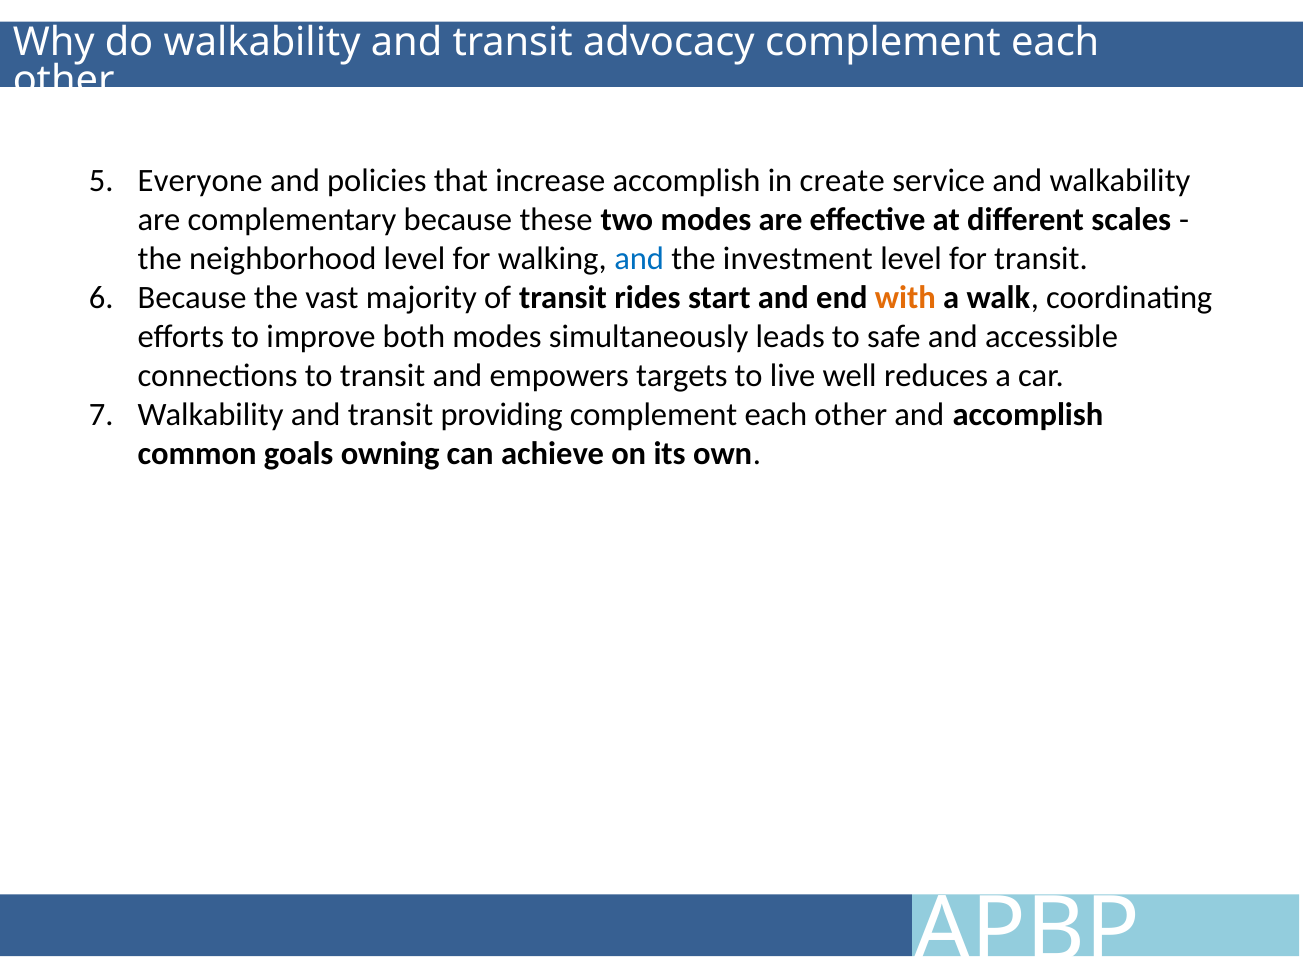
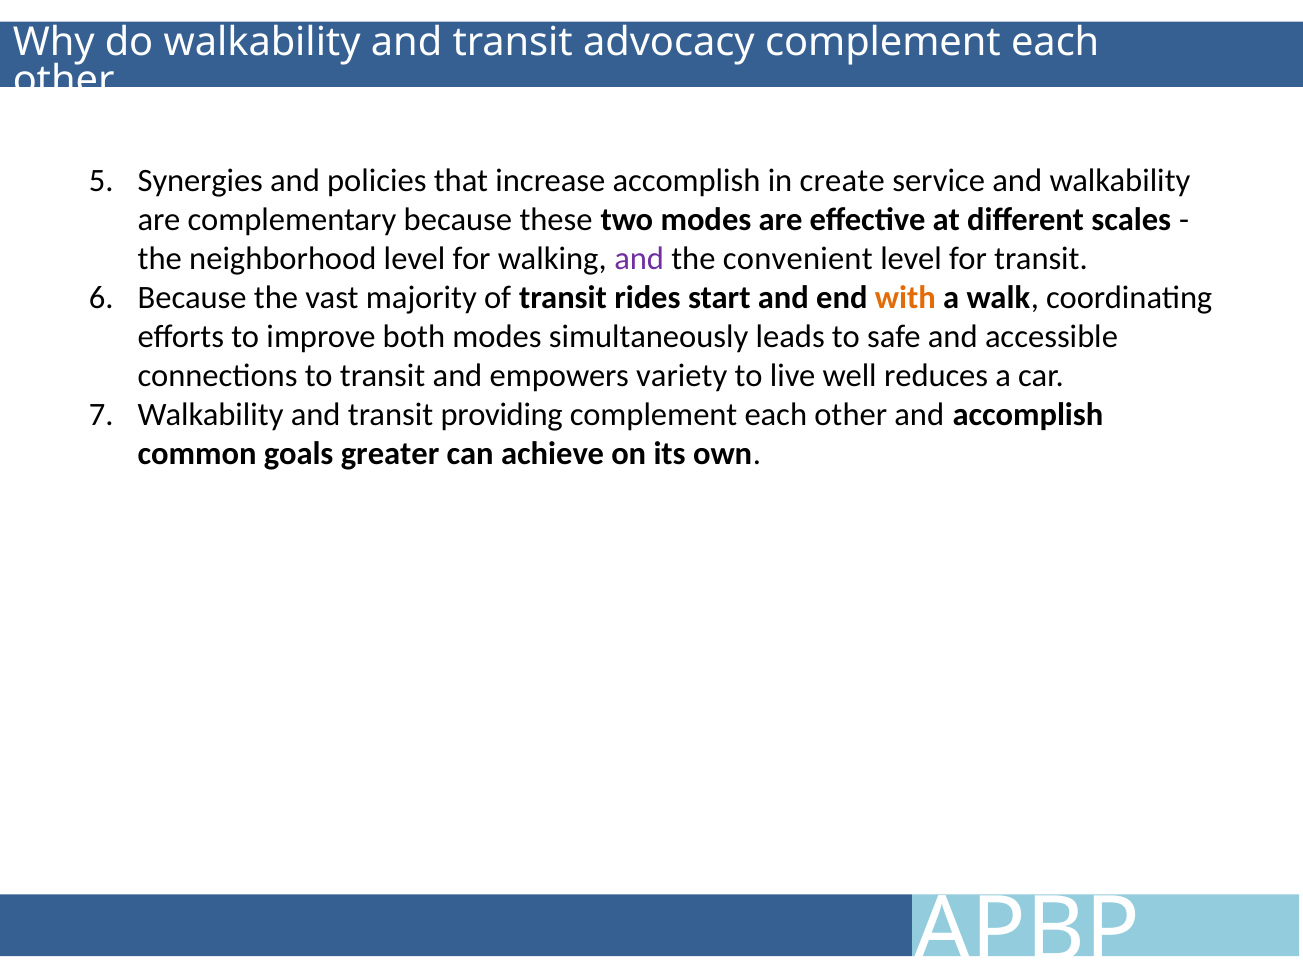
Everyone: Everyone -> Synergies (200, 180)
and colour: blue -> purple (639, 258)
investment: investment -> convenient (798, 258)
targets: targets -> variety (682, 376)
owning: owning -> greater (390, 454)
